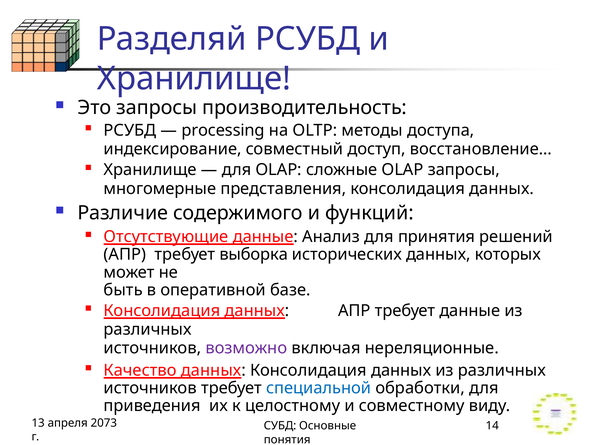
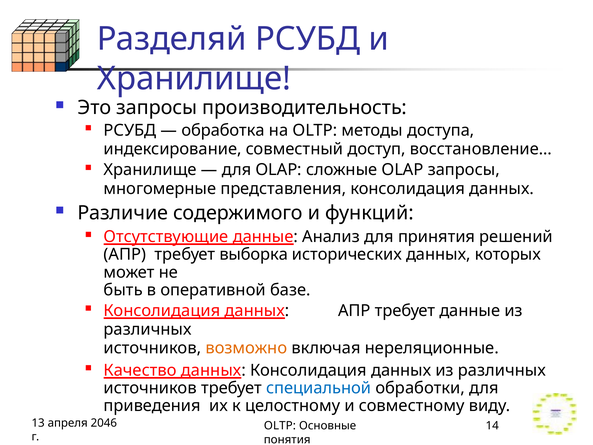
processing: processing -> обработка (223, 130)
возможно colour: purple -> orange (246, 348)
2073: 2073 -> 2046 (104, 423)
СУБД: СУБД -> OLTP (280, 426)
